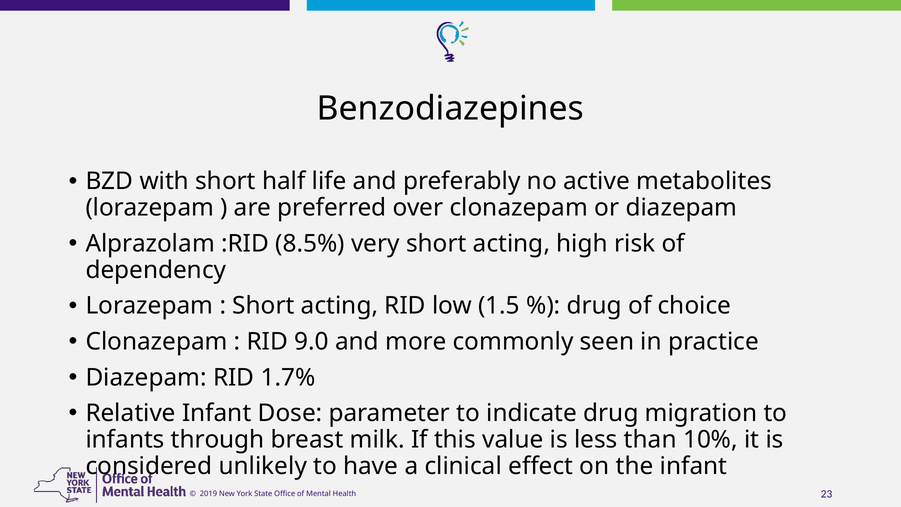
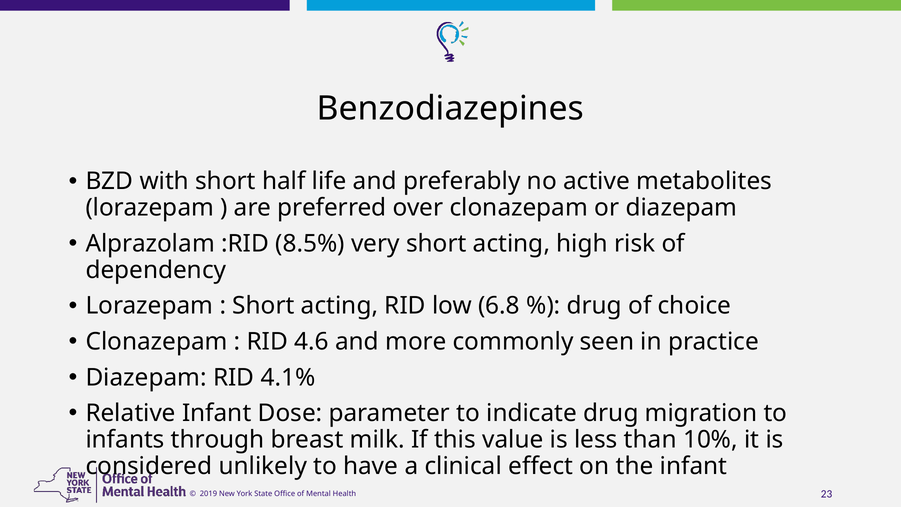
1.5: 1.5 -> 6.8 (499, 306)
9.0: 9.0 -> 4.6 (312, 342)
1.7%: 1.7% -> 4.1% (288, 377)
